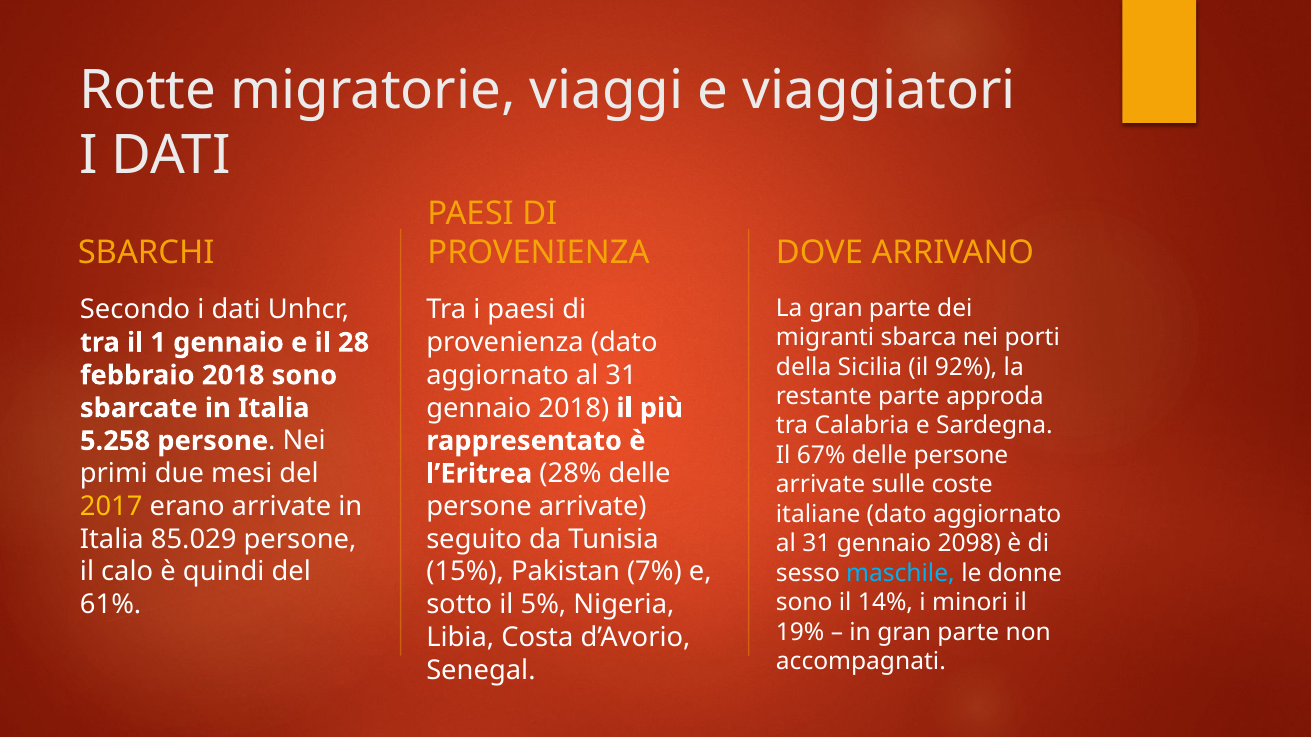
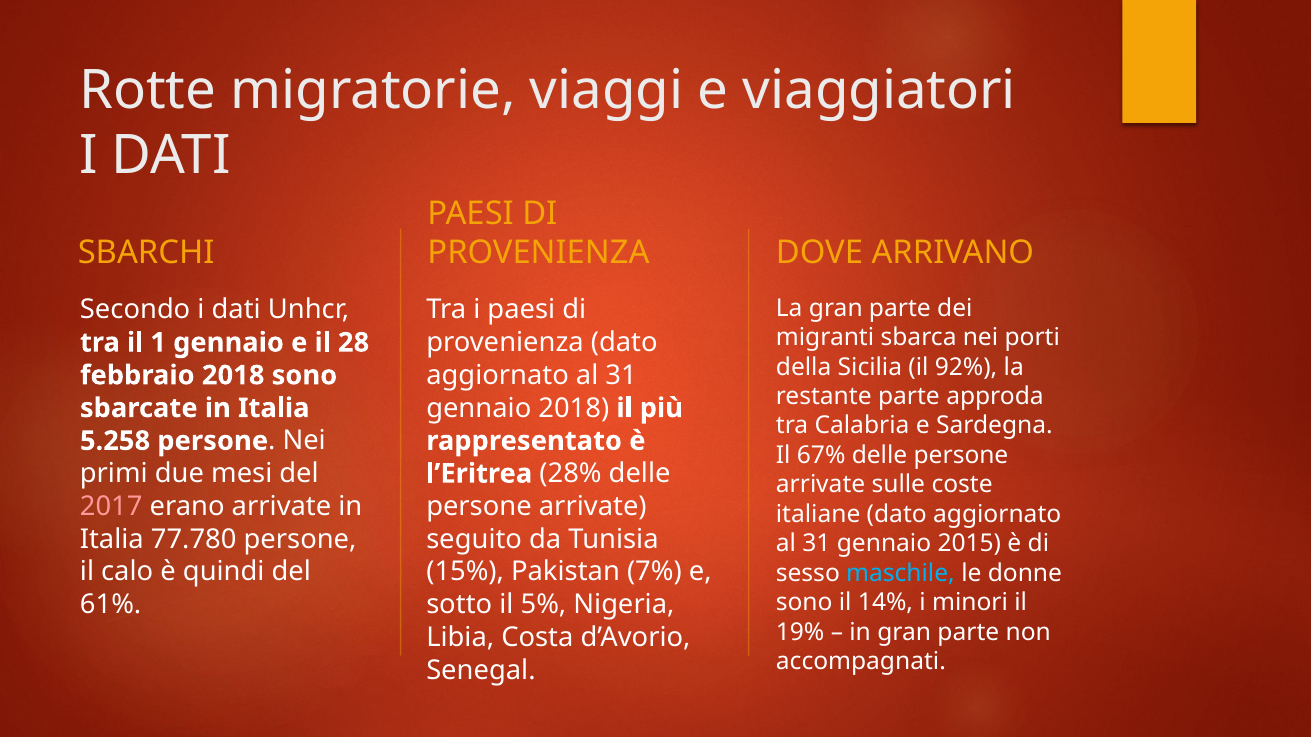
2017 colour: yellow -> pink (111, 507)
85.029: 85.029 -> 77.780 (194, 540)
2098: 2098 -> 2015 (969, 544)
